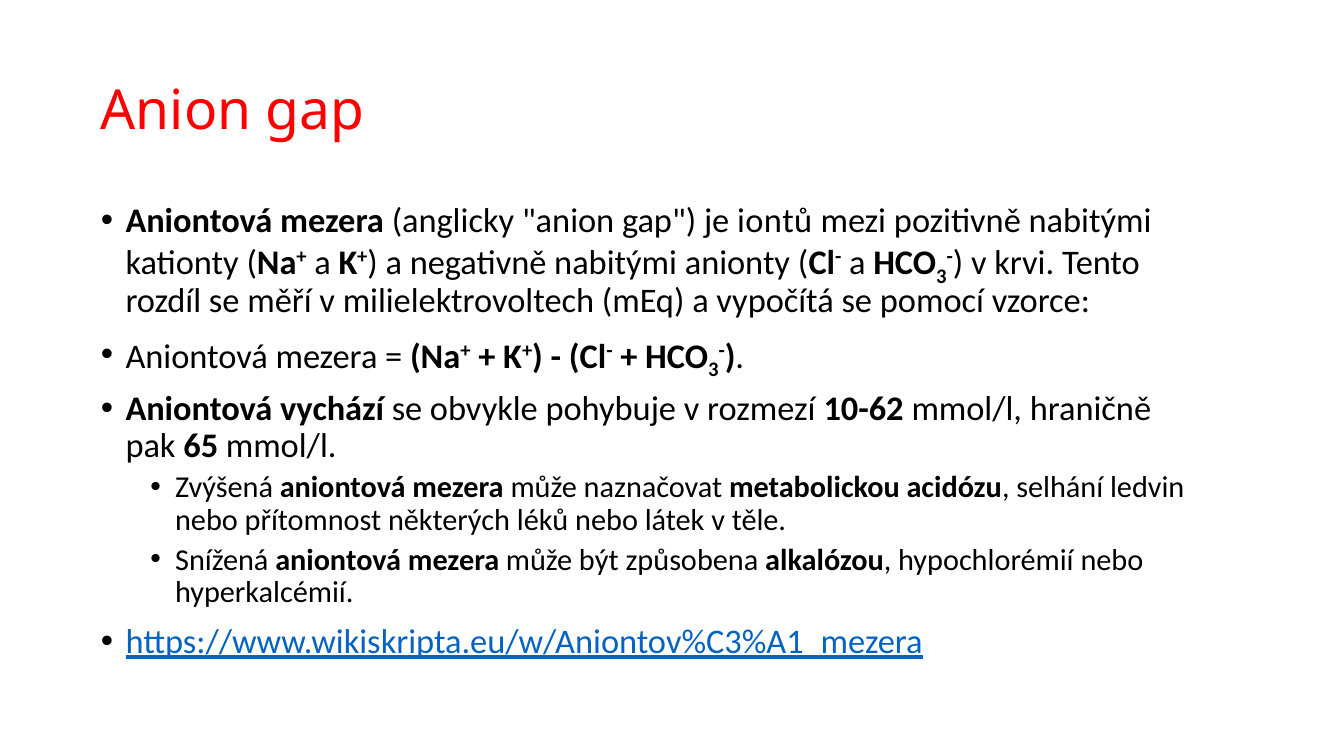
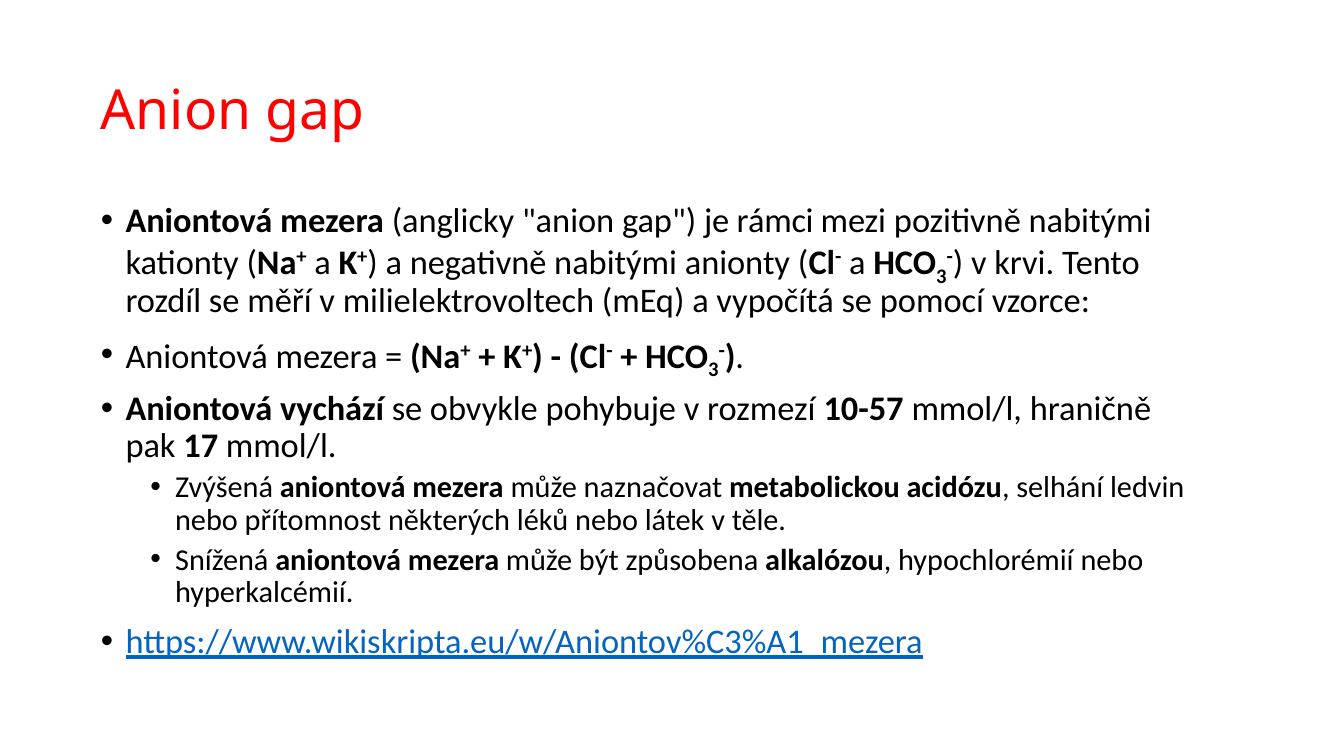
iontů: iontů -> rámci (775, 221)
10-62: 10-62 -> 10-57 (864, 409)
65: 65 -> 17 (201, 446)
